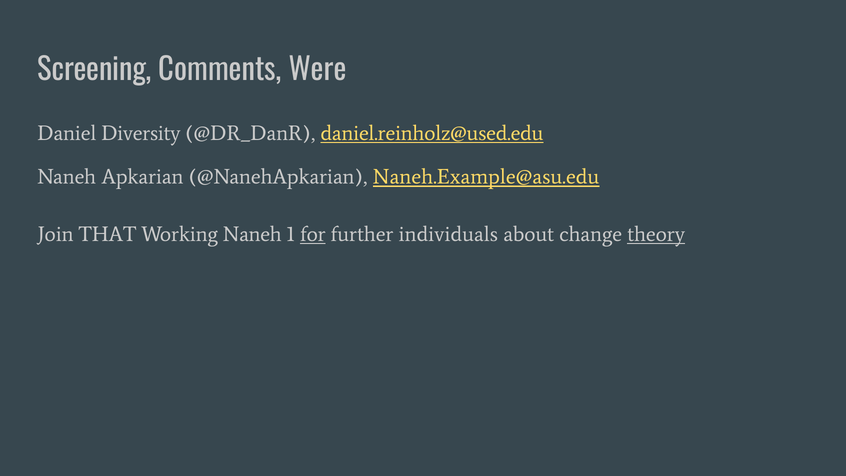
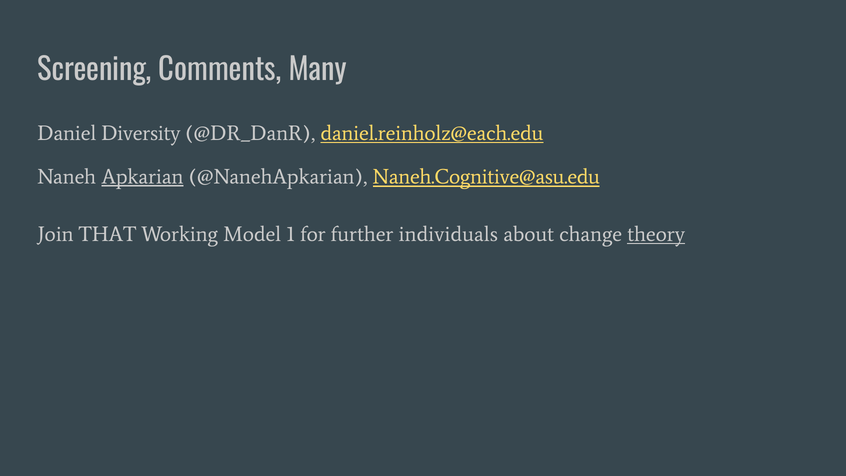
Were: Were -> Many (318, 70)
daniel.reinholz@used.edu: daniel.reinholz@used.edu -> daniel.reinholz@each.edu (432, 133)
Apkarian underline: none -> present (142, 177)
Naneh.Example@asu.edu: Naneh.Example@asu.edu -> Naneh.Cognitive@asu.edu (486, 177)
Working Naneh: Naneh -> Model (252, 234)
for underline: present -> none (313, 234)
